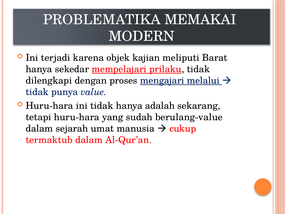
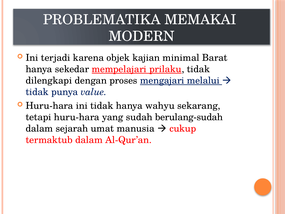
meliputi: meliputi -> minimal (181, 58)
adalah: adalah -> wahyu (160, 106)
berulang-value: berulang-value -> berulang-sudah (189, 117)
